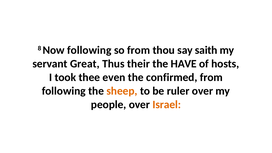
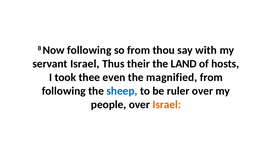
saith: saith -> with (206, 50)
servant Great: Great -> Israel (85, 64)
HAVE: HAVE -> LAND (184, 64)
confirmed: confirmed -> magnified (172, 77)
sheep colour: orange -> blue (122, 91)
